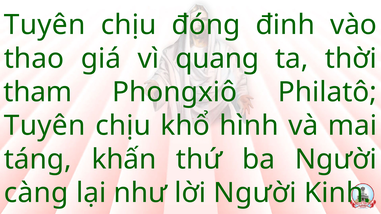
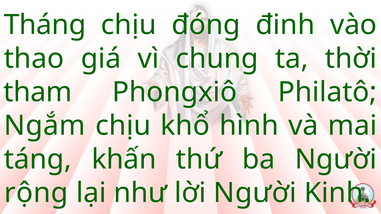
Tuyên: Tuyên -> Tháng (45, 25)
quang: quang -> chung (217, 59)
Tuyên: Tuyên -> Ngắm (45, 126)
càng: càng -> rộng (36, 193)
